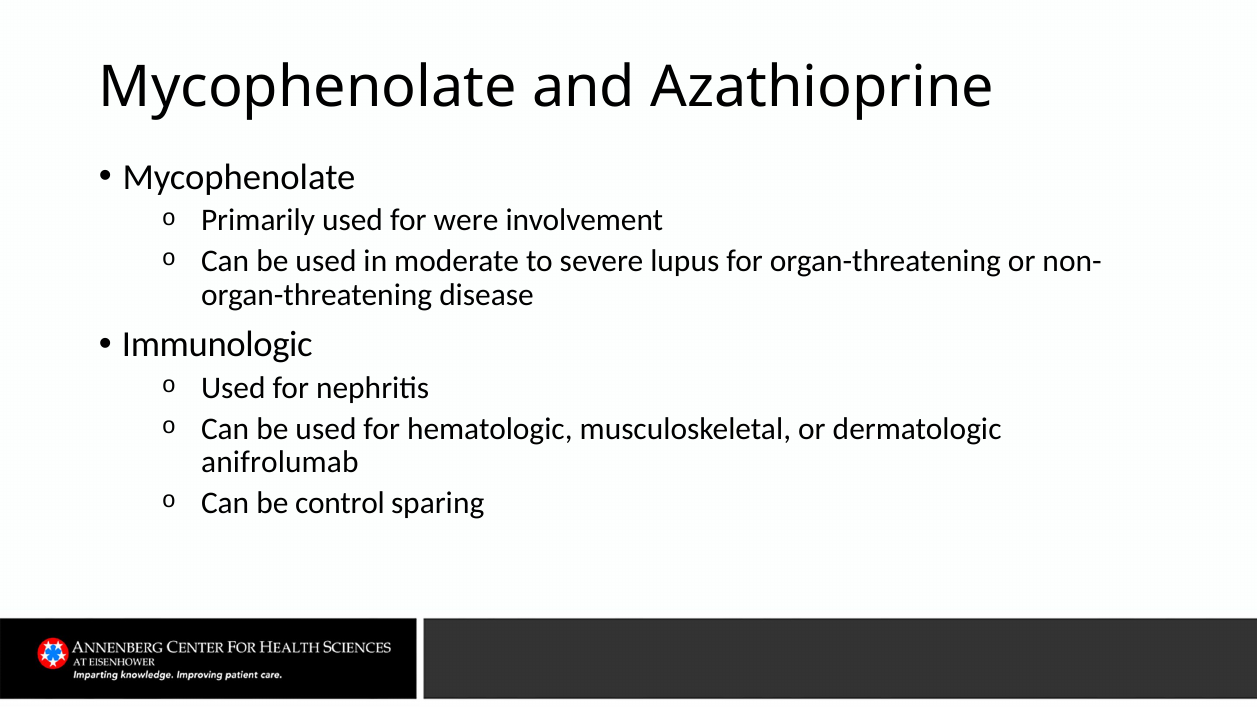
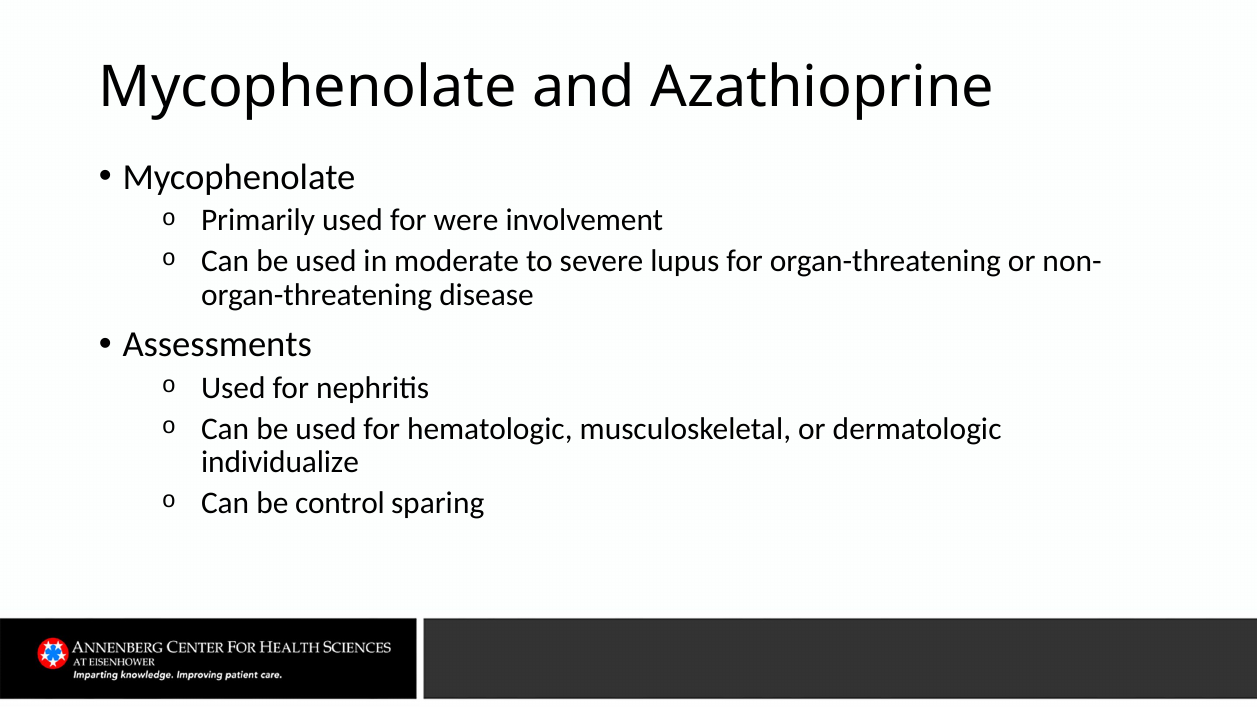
Immunologic: Immunologic -> Assessments (217, 345)
anifrolumab: anifrolumab -> individualize (280, 463)
